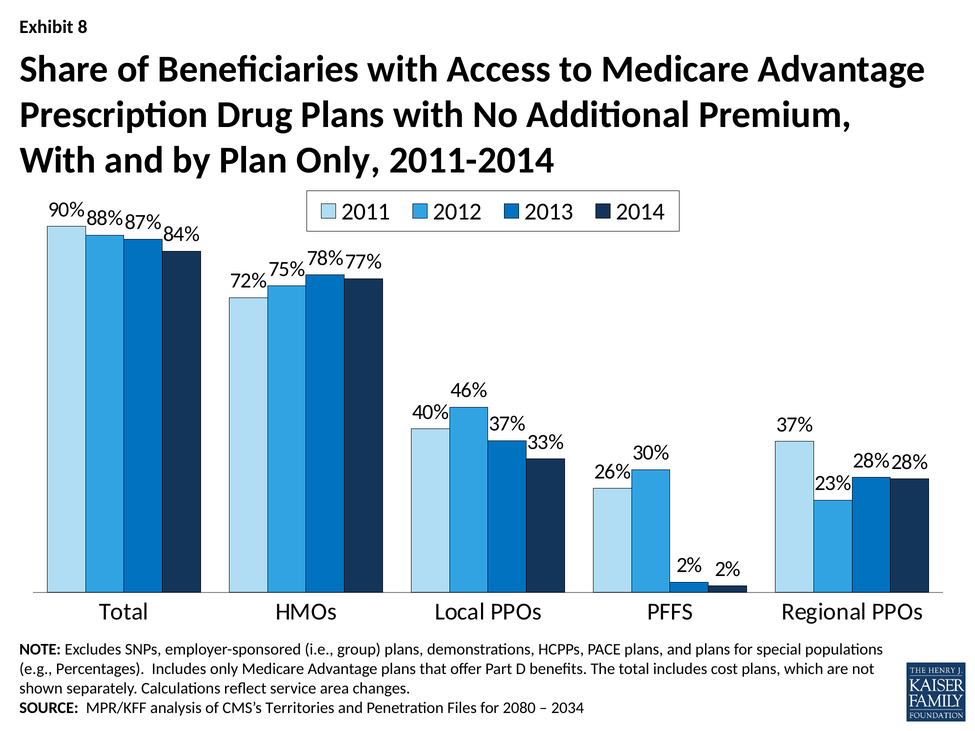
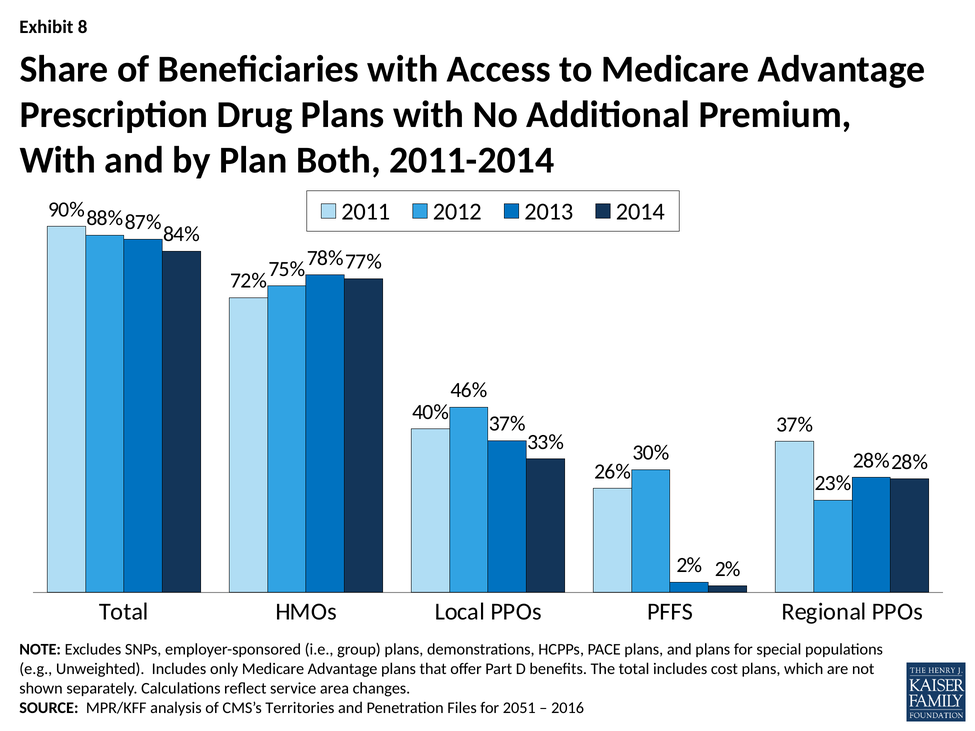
Plan Only: Only -> Both (338, 160)
Percentages: Percentages -> Unweighted (100, 669)
2080: 2080 -> 2051 (519, 708)
2034: 2034 -> 2016 (568, 708)
